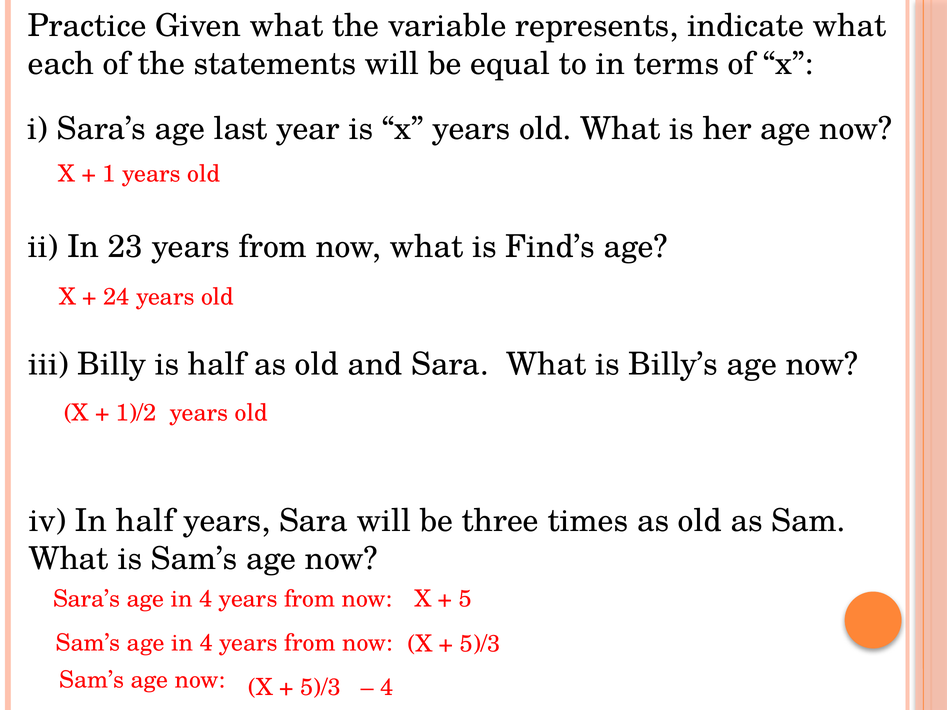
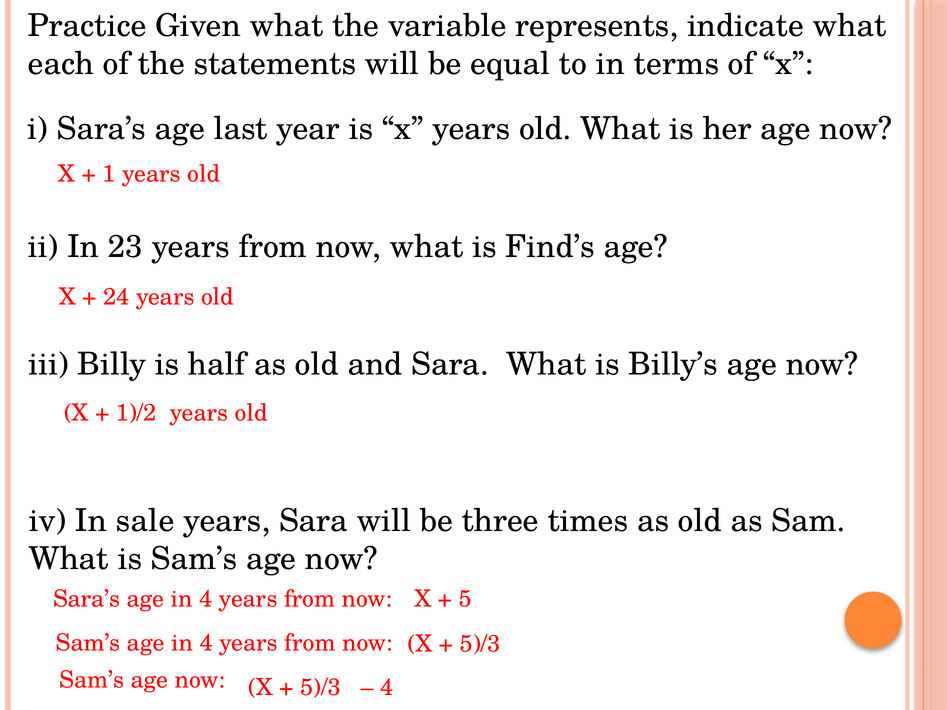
In half: half -> sale (145, 521)
